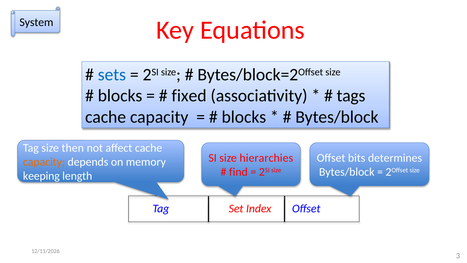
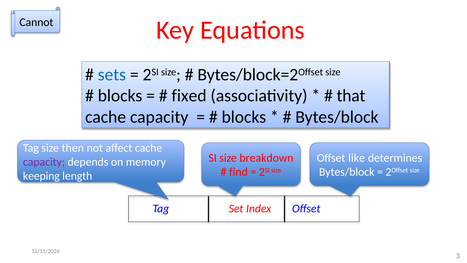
System: System -> Cannot (36, 22)
tags: tags -> that (351, 96)
bits: bits -> like (357, 158)
hierarchies: hierarchies -> breakdown (266, 158)
capacity colour: orange -> purple (44, 162)
